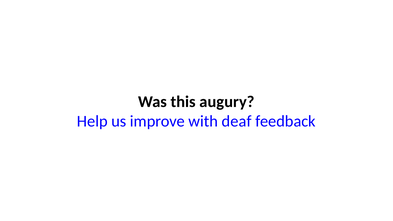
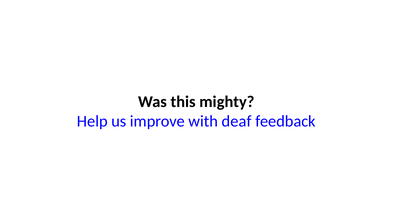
augury: augury -> mighty (227, 102)
